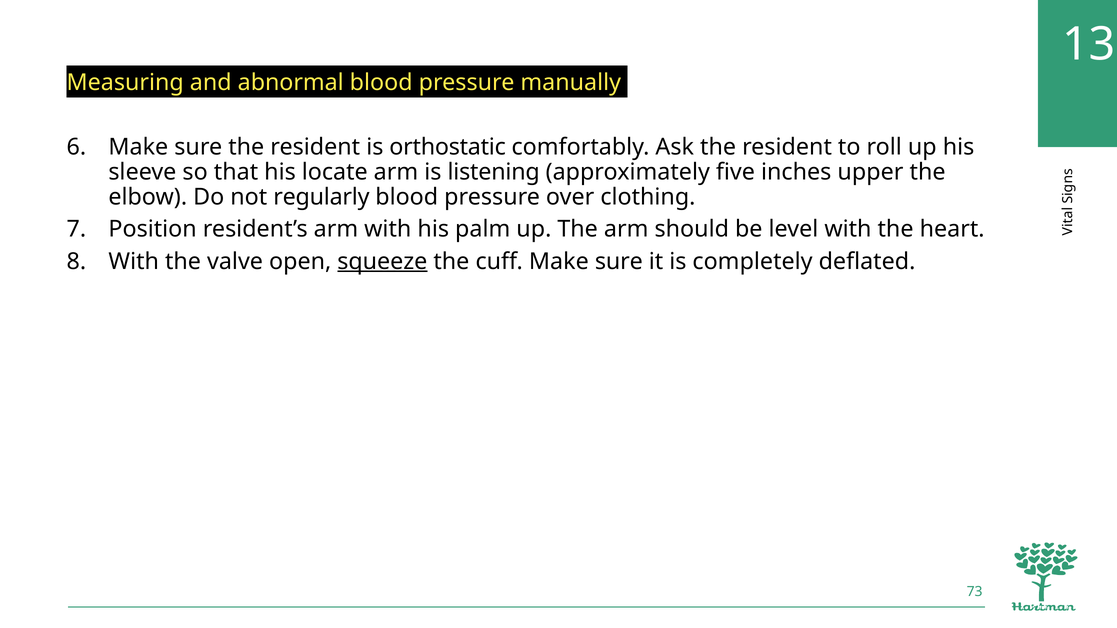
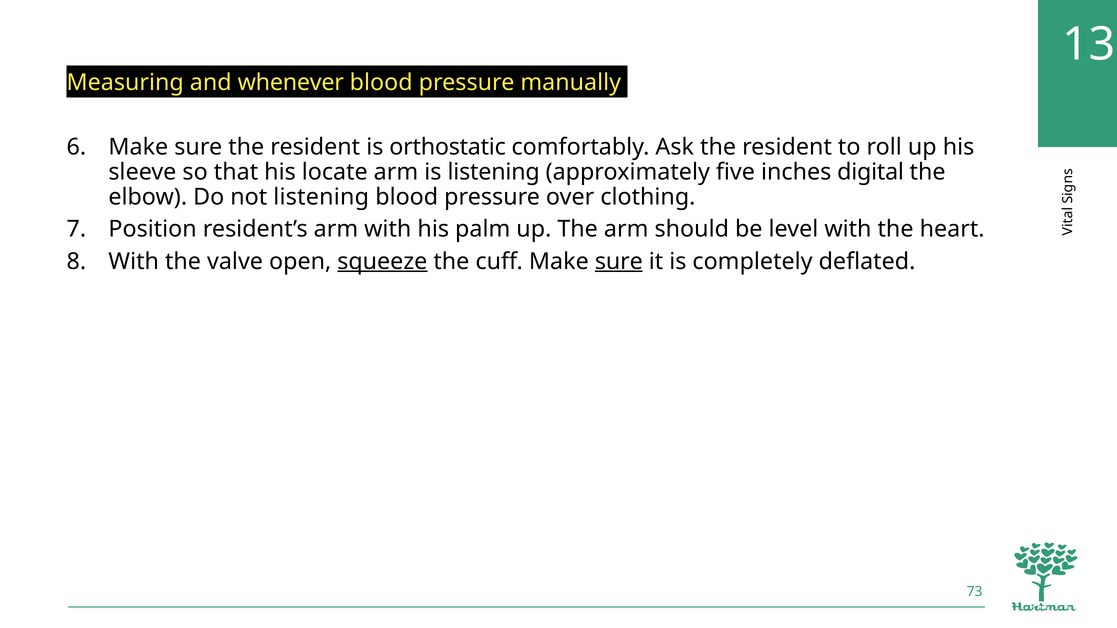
abnormal: abnormal -> whenever (291, 83)
upper: upper -> digital (871, 172)
not regularly: regularly -> listening (321, 197)
sure underline: none -> present (619, 262)
